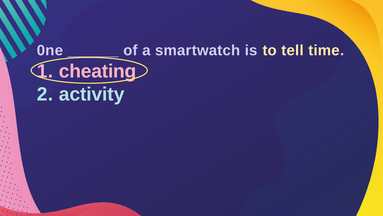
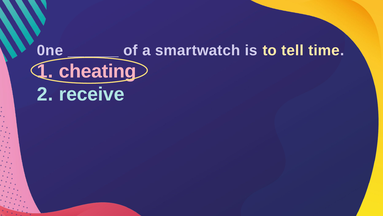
activity: activity -> receive (92, 94)
